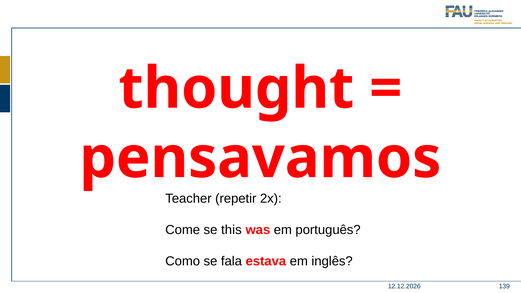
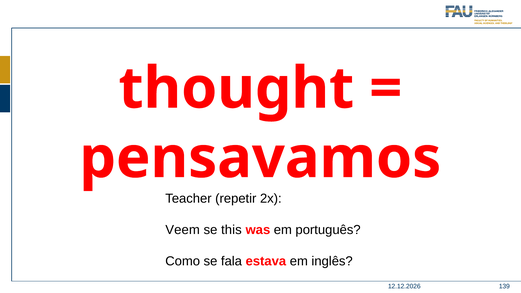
Come: Come -> Veem (183, 230)
